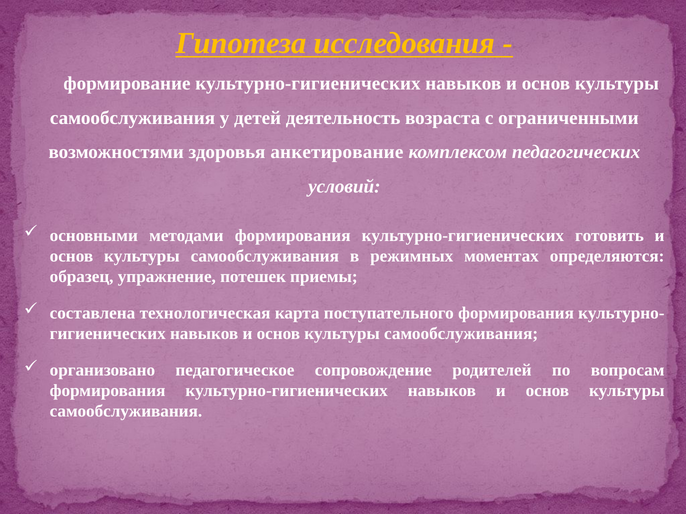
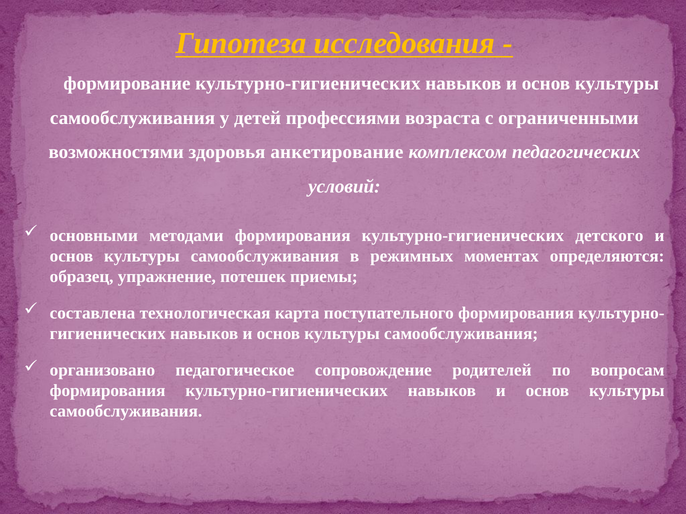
деятельность: деятельность -> профессиями (343, 118)
готовить: готовить -> детского (609, 236)
